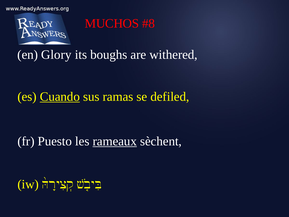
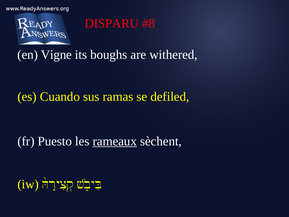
MUCHOS: MUCHOS -> DISPARU (112, 23)
Glory: Glory -> Vigne (56, 55)
Cuando underline: present -> none (60, 96)
